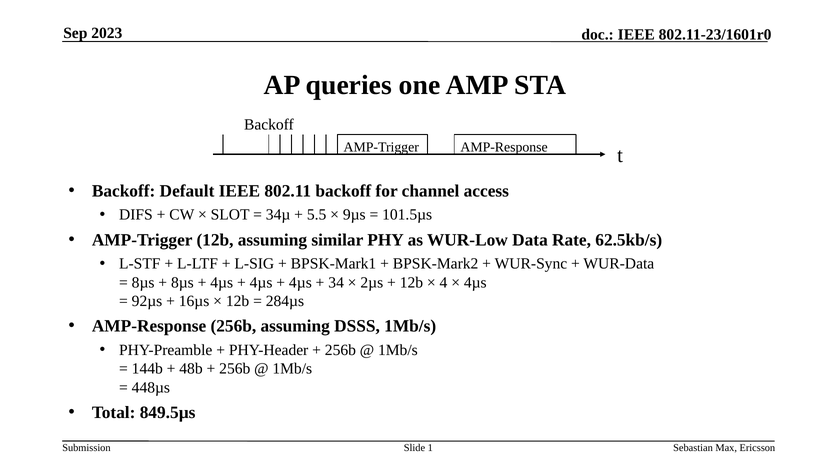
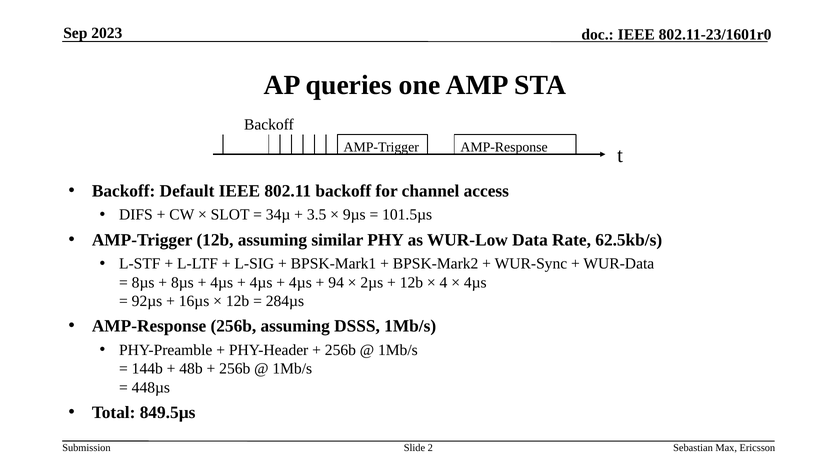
5.5: 5.5 -> 3.5 (317, 215)
34: 34 -> 94 (336, 282)
1: 1 -> 2 (430, 448)
